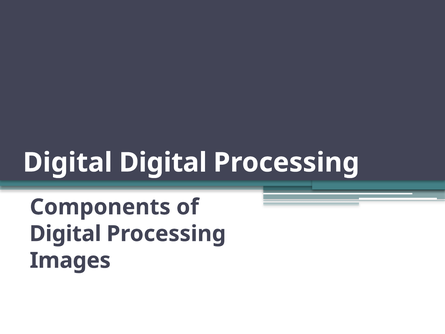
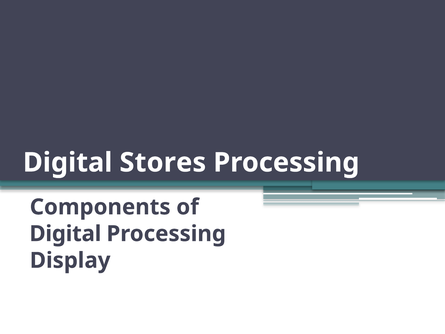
Digital Digital: Digital -> Stores (163, 162)
Images: Images -> Display (70, 260)
